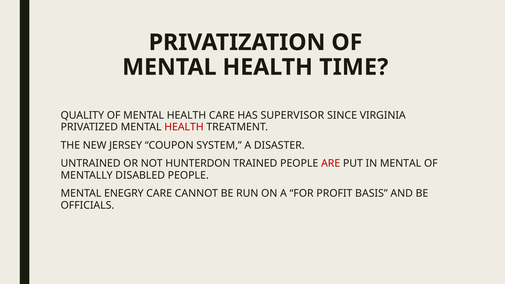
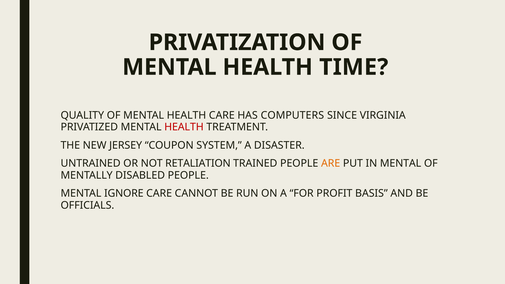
SUPERVISOR: SUPERVISOR -> COMPUTERS (292, 115)
HUNTERDON: HUNTERDON -> RETALIATION (198, 163)
ARE colour: red -> orange (331, 163)
ENEGRY: ENEGRY -> IGNORE (124, 194)
